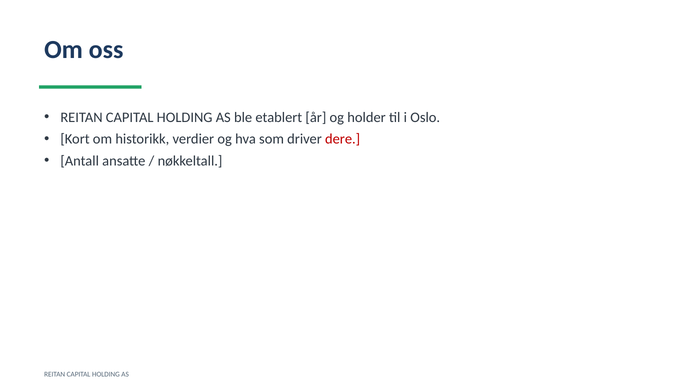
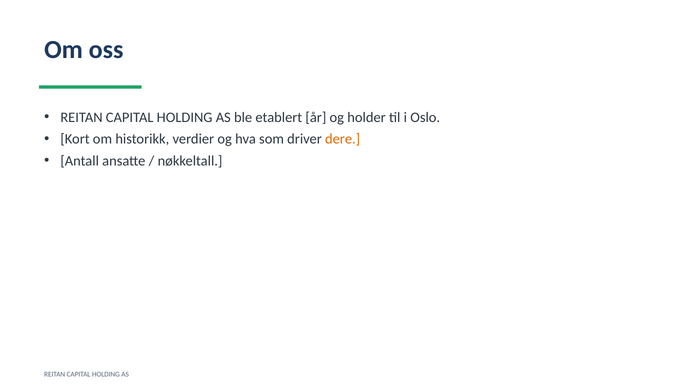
dere colour: red -> orange (343, 139)
